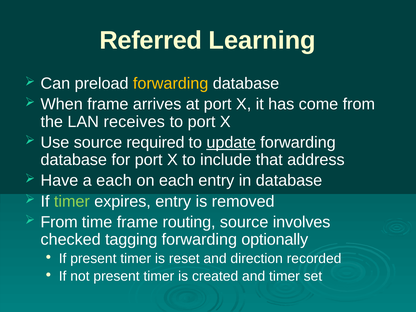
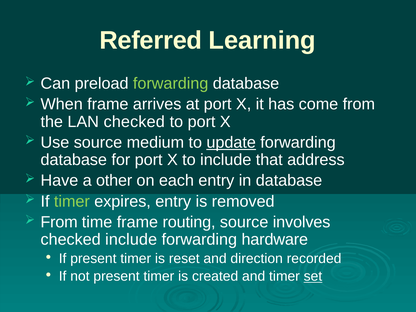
forwarding colour: yellow -> light green (171, 84)
LAN receives: receives -> checked (134, 122)
required: required -> medium (155, 142)
a each: each -> other (114, 181)
checked tagging: tagging -> include (131, 240)
optionally: optionally -> hardware (275, 240)
set underline: none -> present (313, 276)
